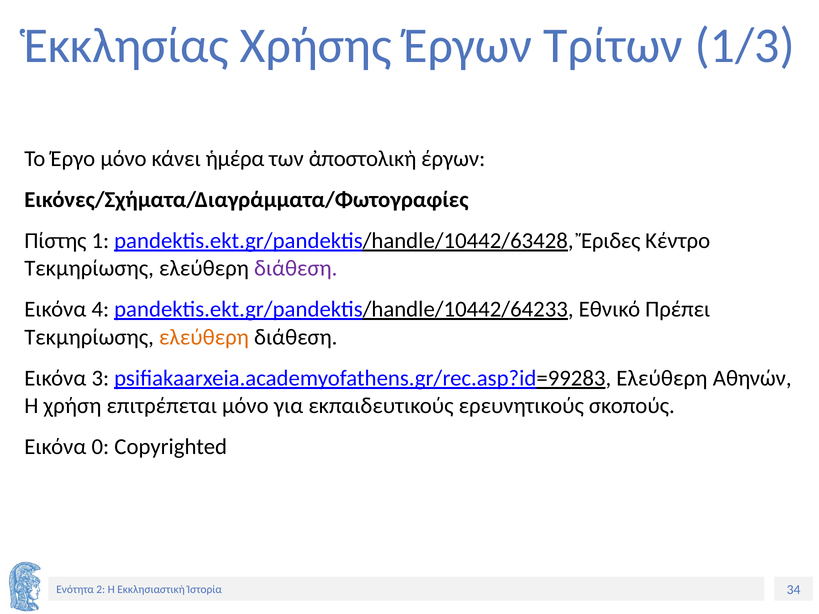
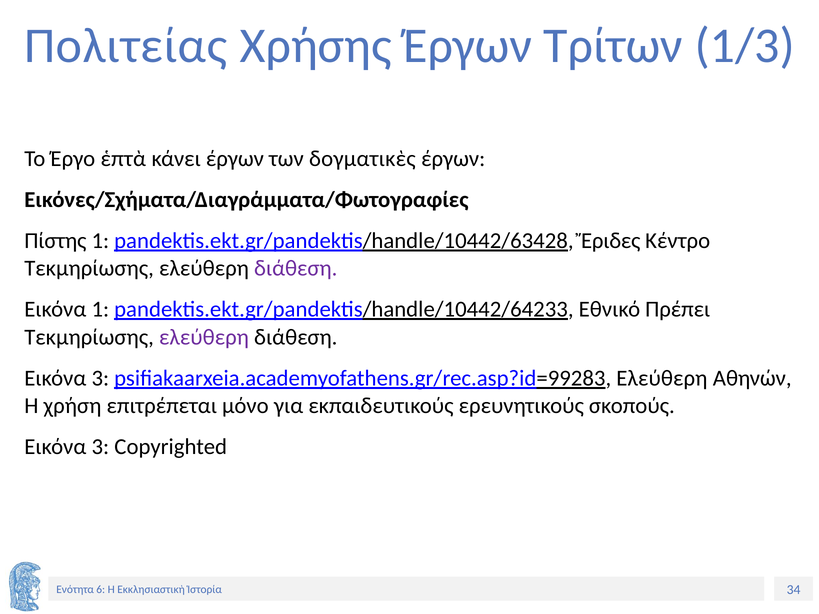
Ἑκκλησίας: Ἑκκλησίας -> Πολιτείας (126, 46)
Έργο μόνο: μόνο -> ἑπτὰ (123, 159)
κάνει ἡμέρα: ἡμέρα -> έργων (235, 159)
ἀποστολικὴ: ἀποστολικὴ -> δογματικὲς (362, 159)
Εικόνα 4: 4 -> 1 (100, 309)
ελεύθερη colour: orange -> purple (204, 337)
0: 0 -> 3 (100, 447)
2: 2 -> 6 (101, 590)
